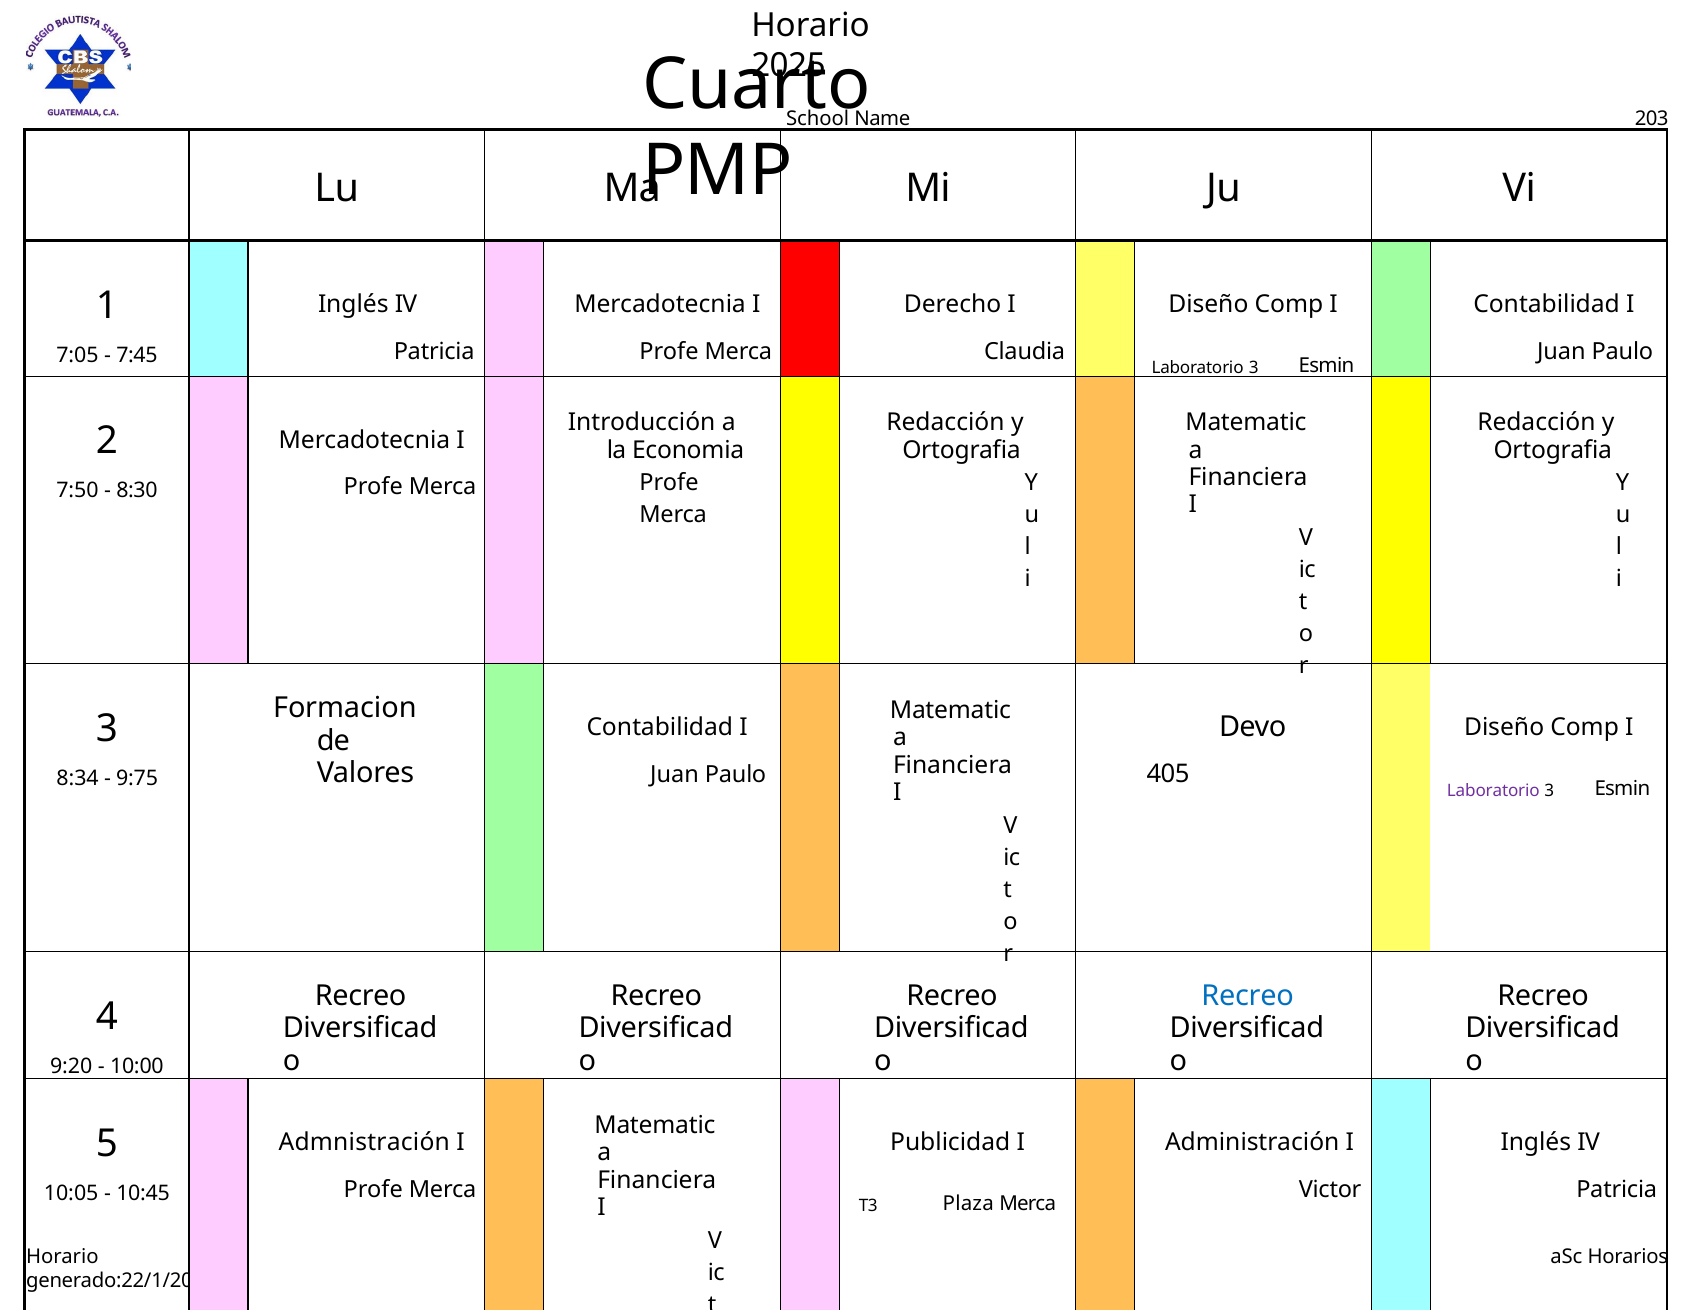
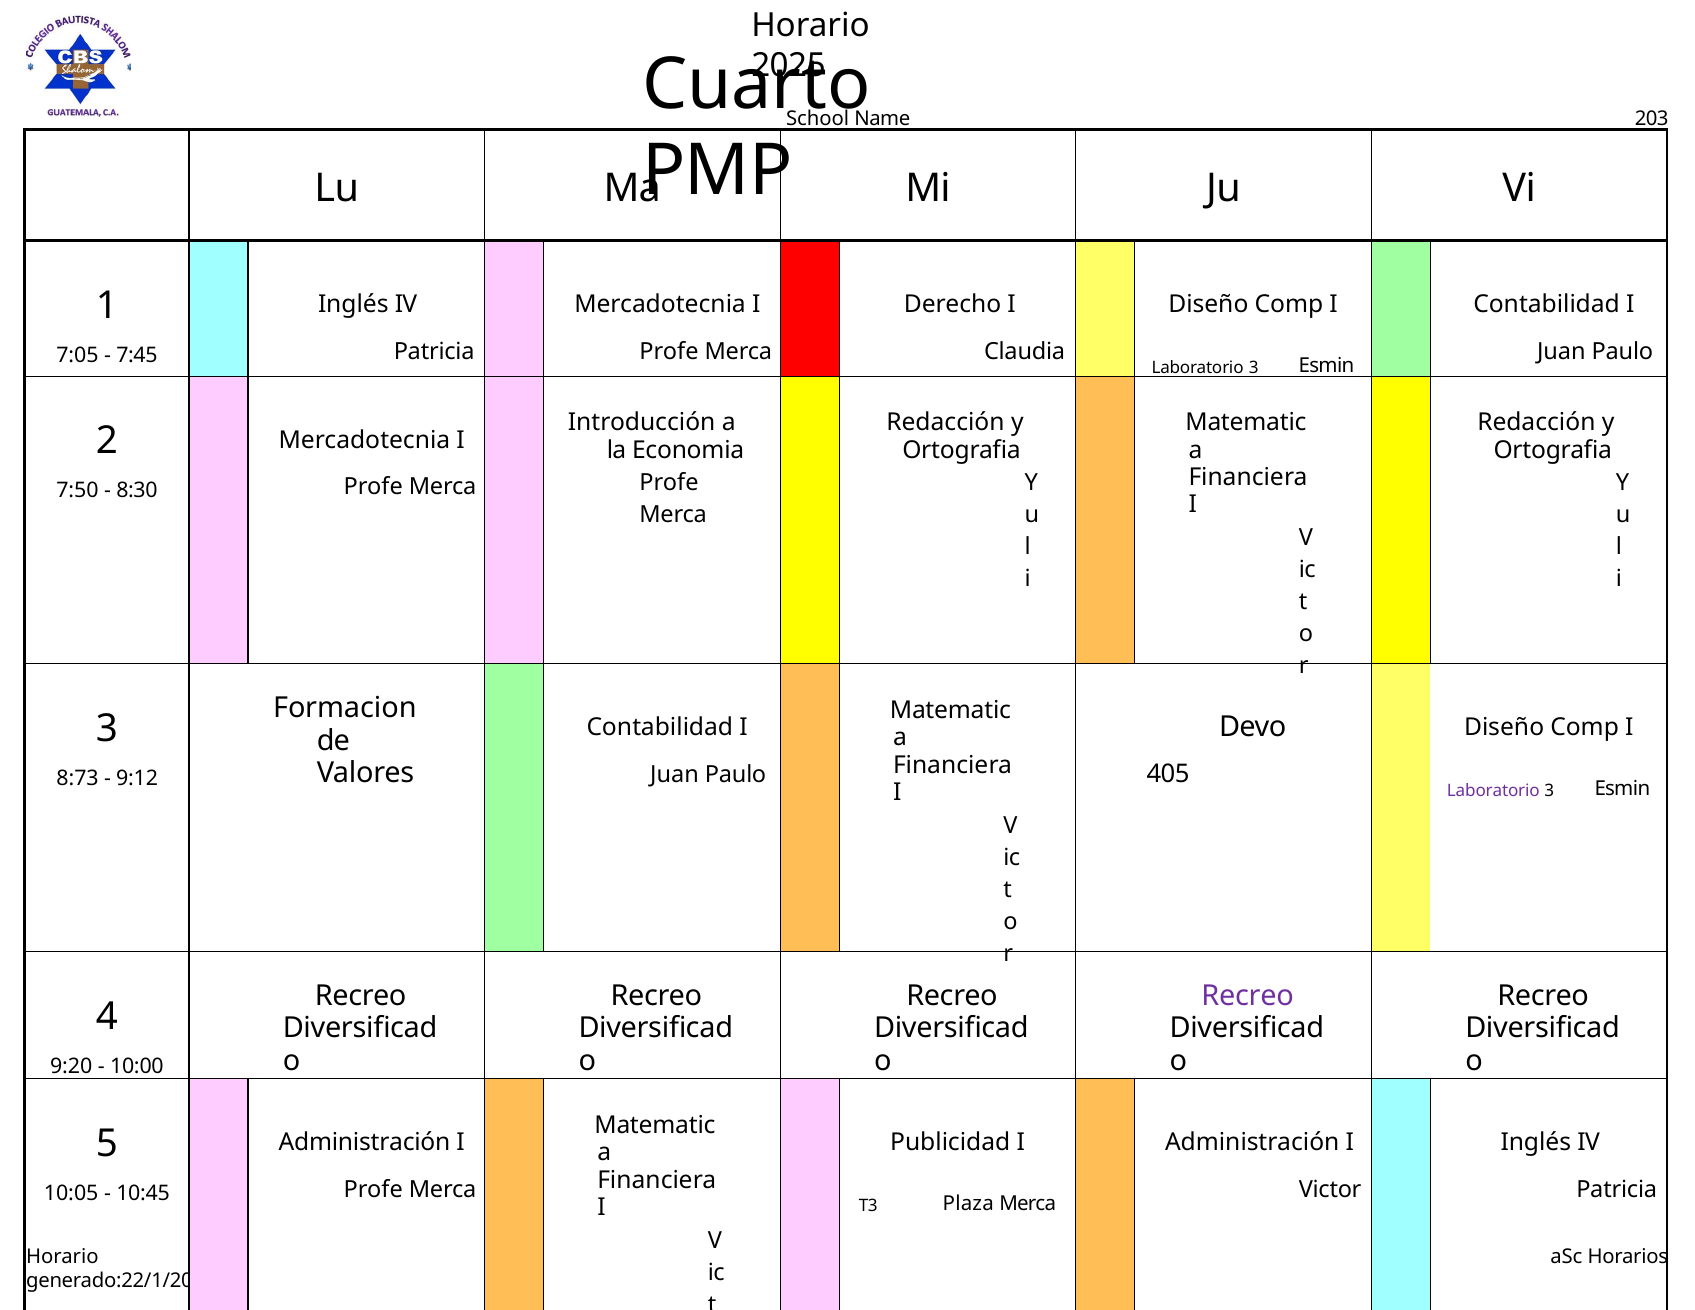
8:34: 8:34 -> 8:73 (78, 778)
9:75: 9:75 -> 9:12 (137, 778)
Recreo colour: blue -> purple (1248, 996)
Admnistración: Admnistración -> Administración (364, 1142)
